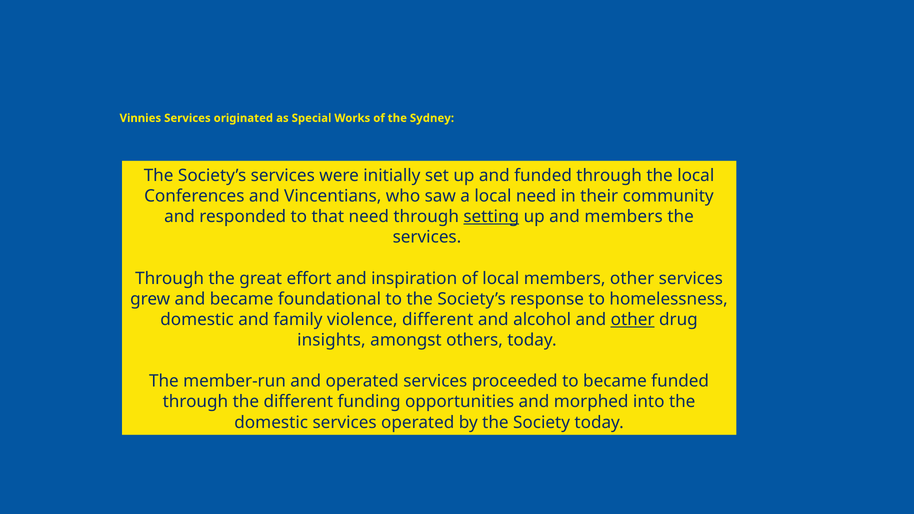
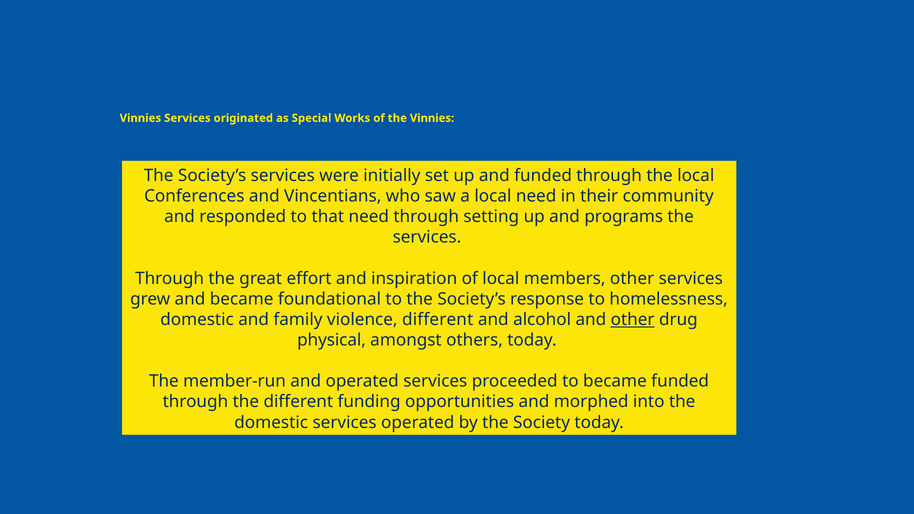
the Sydney: Sydney -> Vinnies (432, 118)
setting underline: present -> none (491, 217)
and members: members -> programs (624, 217)
insights: insights -> physical (332, 340)
